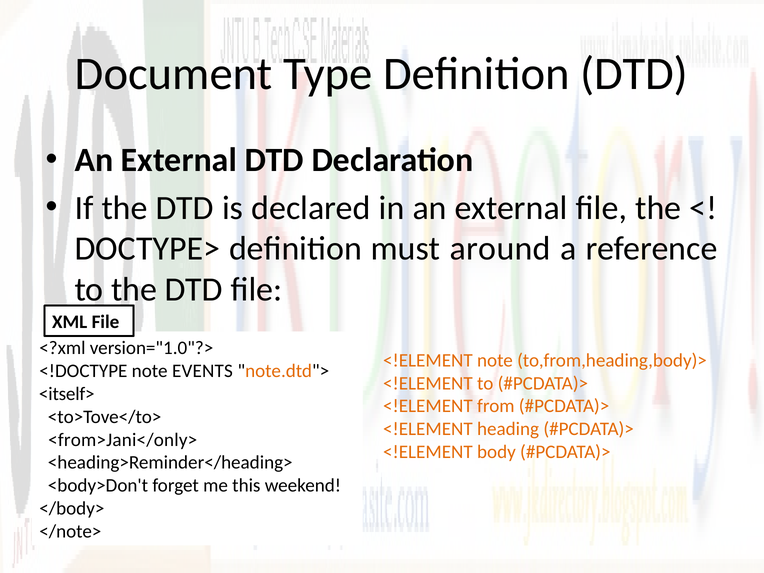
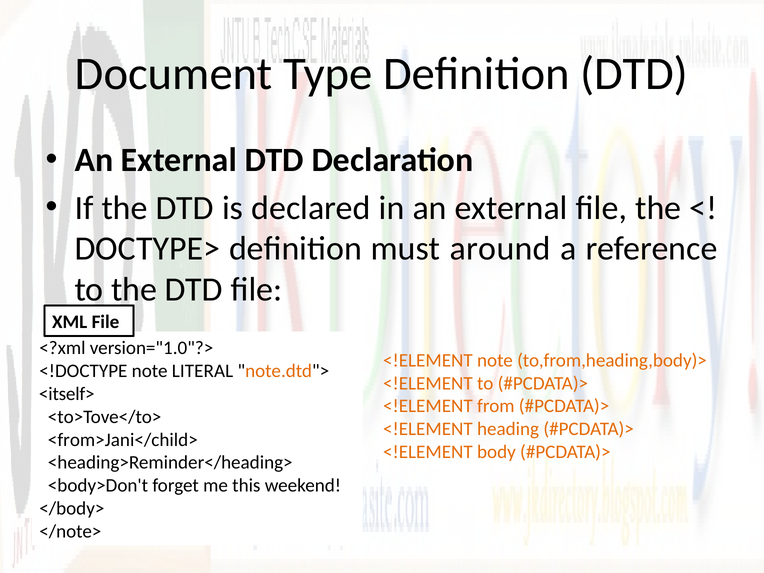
EVENTS: EVENTS -> LITERAL (202, 371)
<from>Jani</only>: <from>Jani</only> -> <from>Jani</child> (123, 440)
